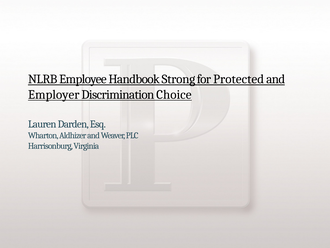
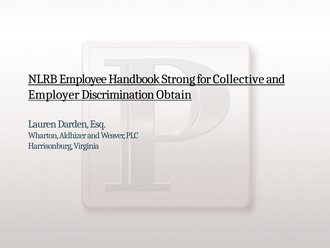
Protected: Protected -> Collective (239, 79)
Choice: Choice -> Obtain (174, 95)
